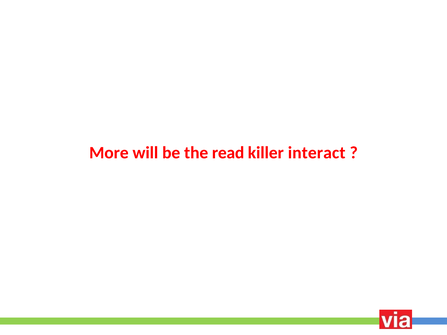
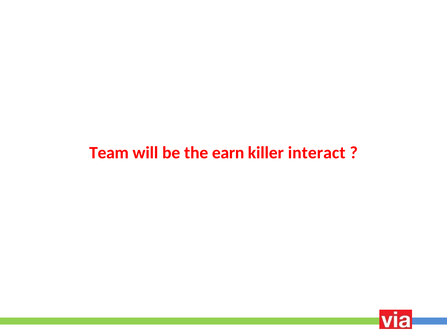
More: More -> Team (109, 153)
read: read -> earn (228, 153)
